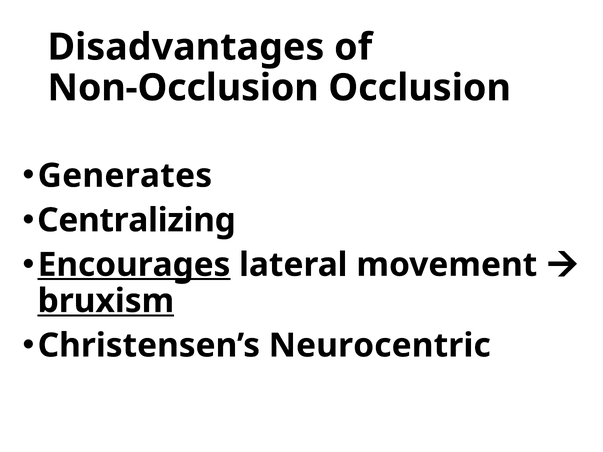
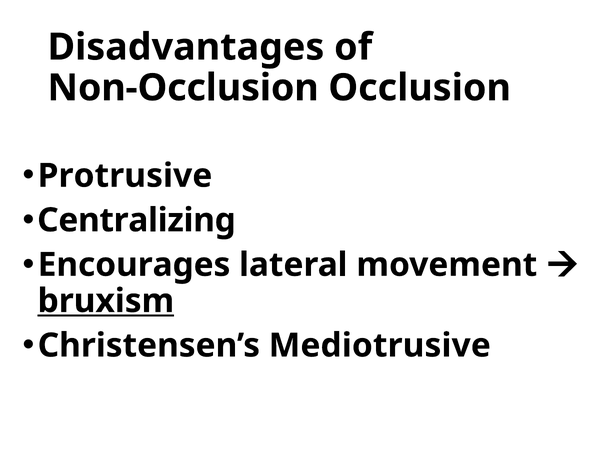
Generates: Generates -> Protrusive (125, 176)
Encourages underline: present -> none (134, 265)
Neurocentric: Neurocentric -> Mediotrusive (380, 346)
